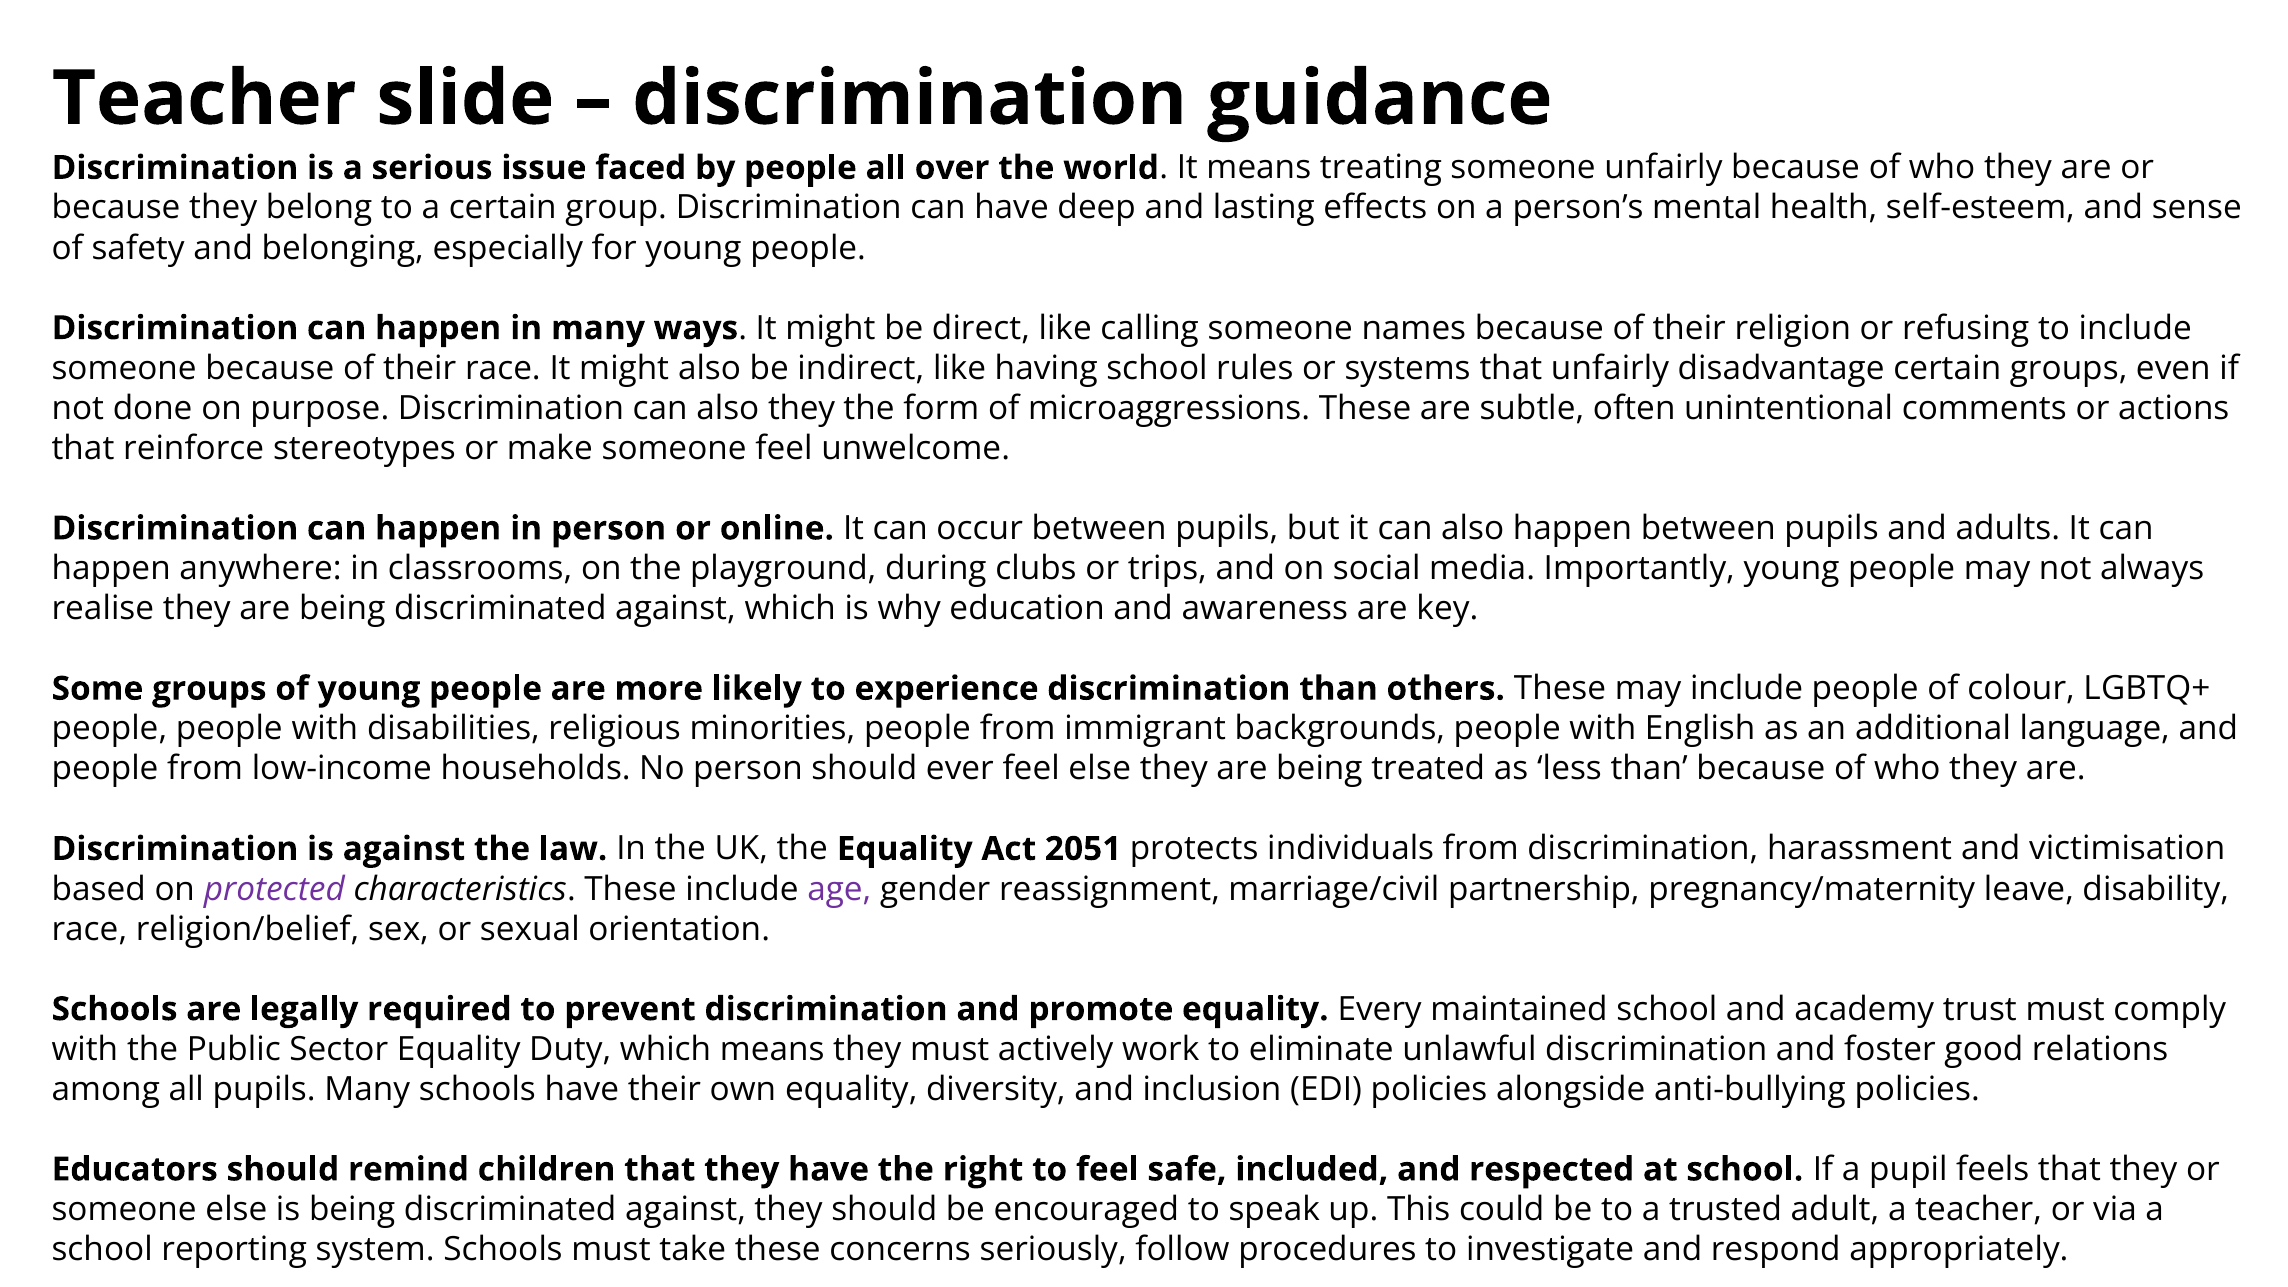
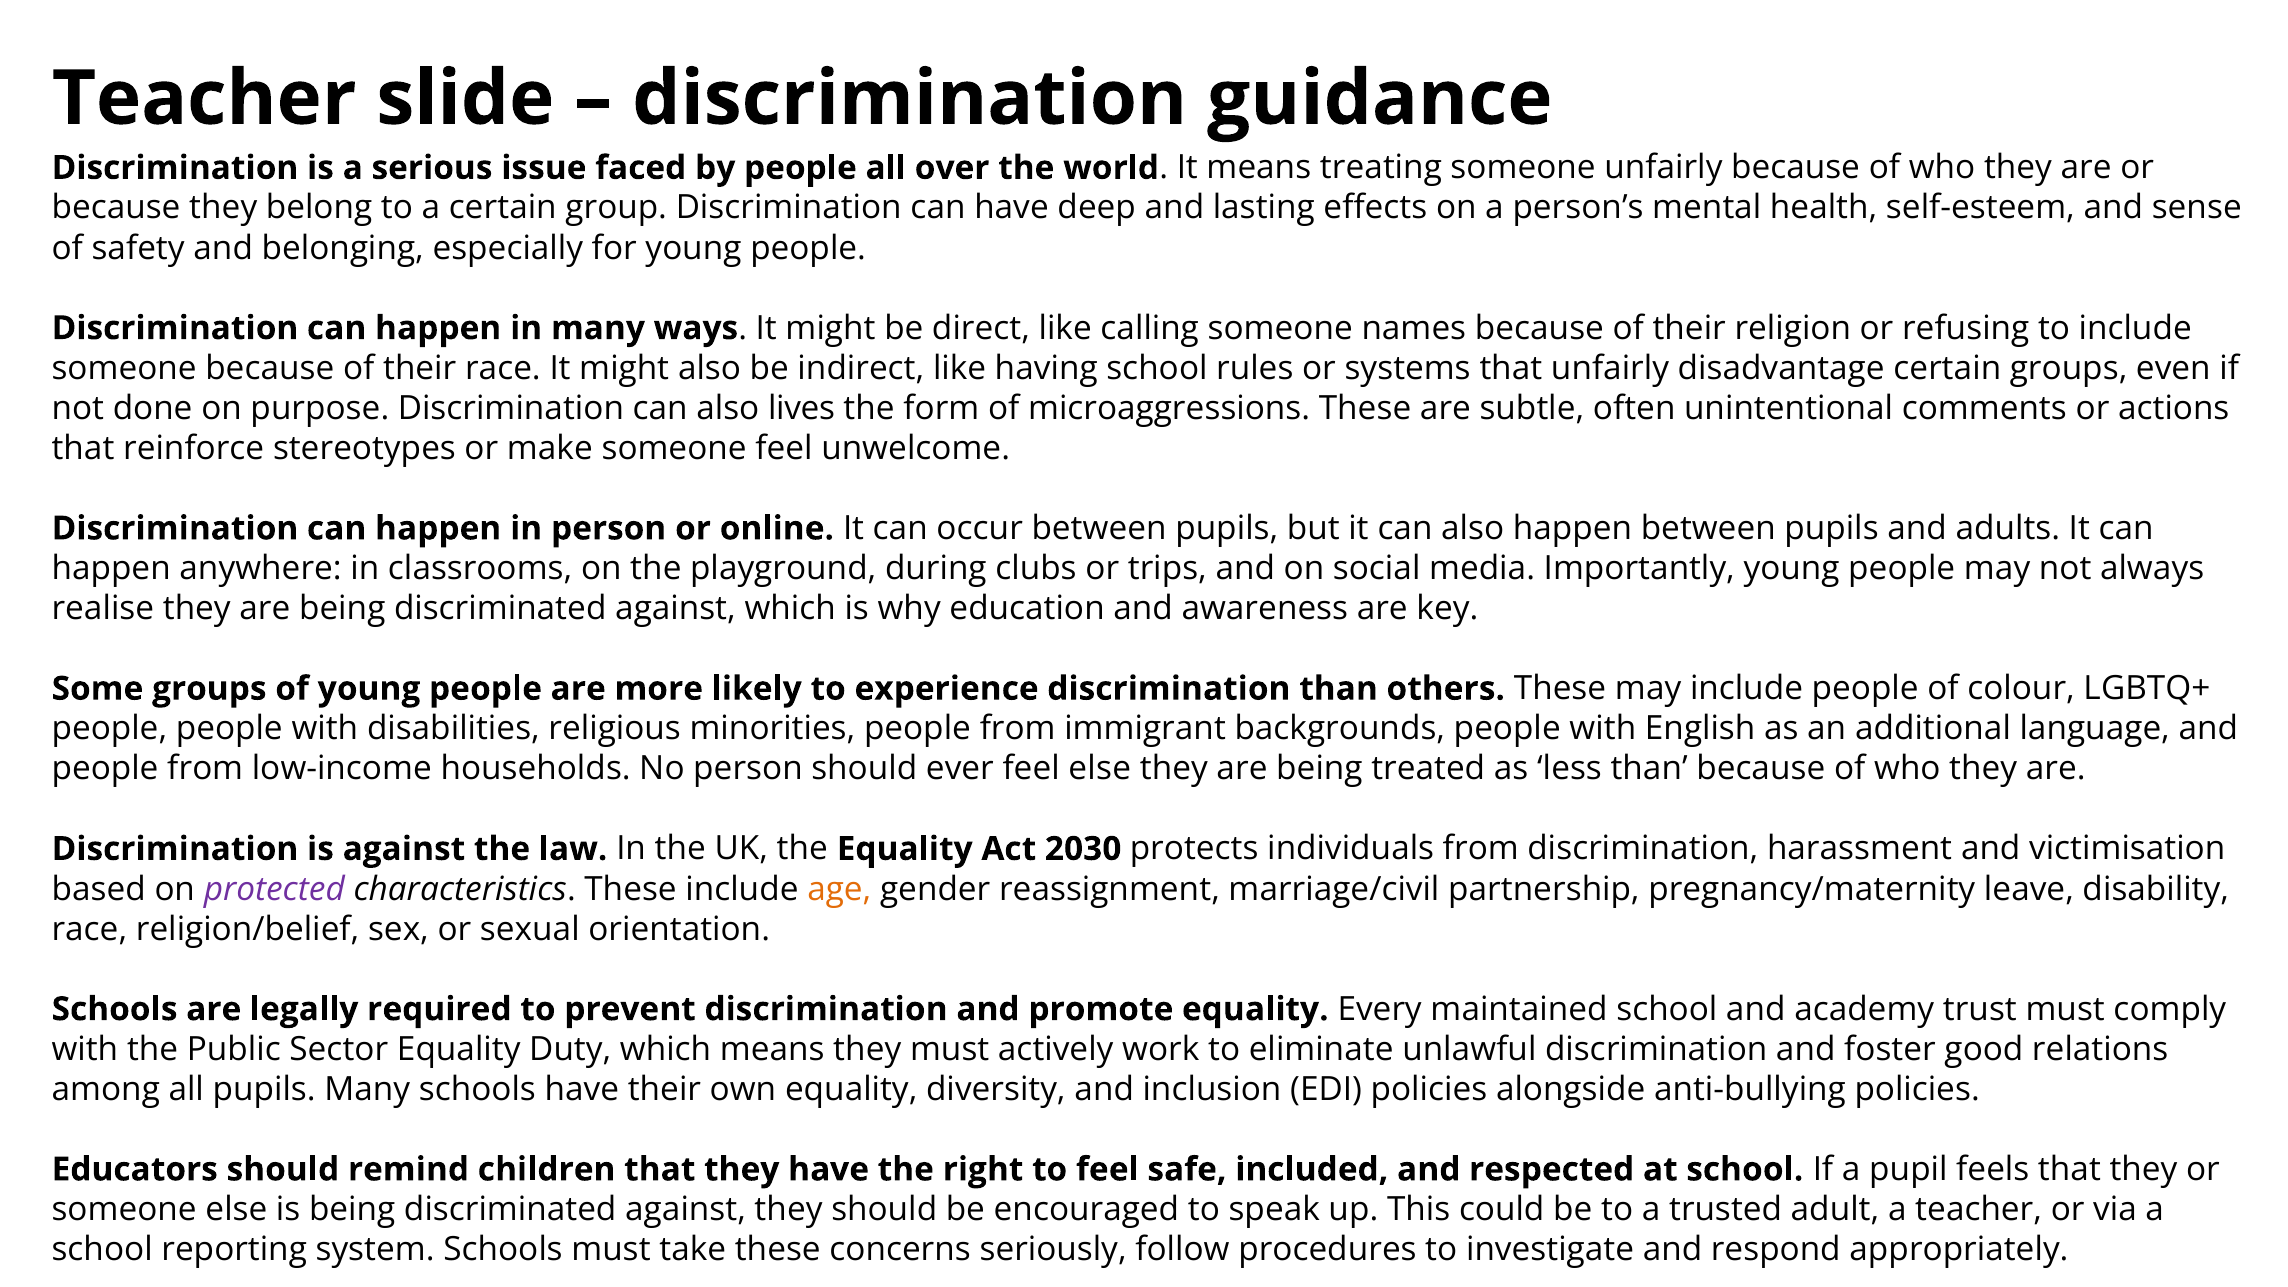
also they: they -> lives (802, 408)
2051: 2051 -> 2030 (1083, 849)
age colour: purple -> orange (839, 889)
